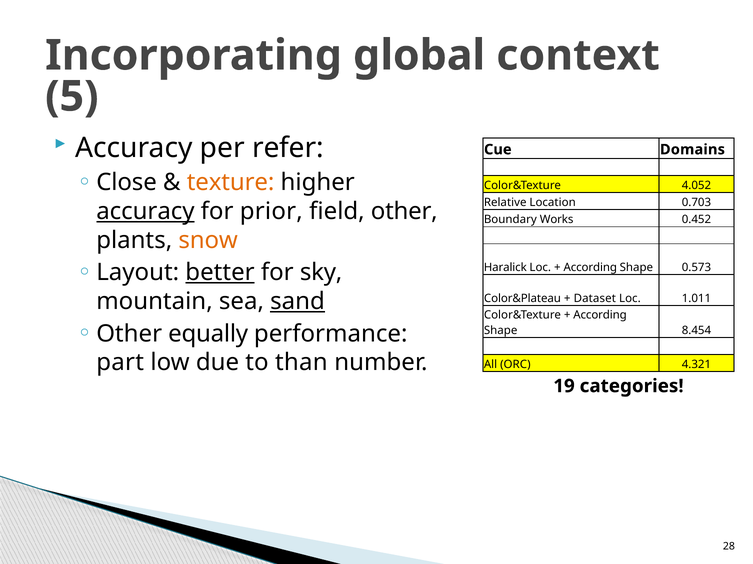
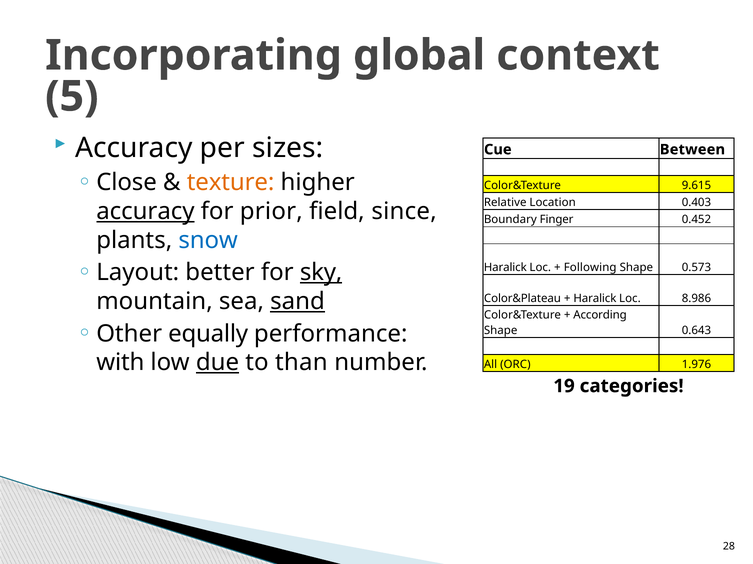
refer: refer -> sizes (288, 148)
Domains: Domains -> Between (692, 150)
4.052: 4.052 -> 9.615 (696, 186)
0.703: 0.703 -> 0.403 (696, 203)
field other: other -> since (404, 212)
Works: Works -> Finger (557, 220)
snow colour: orange -> blue (208, 241)
better underline: present -> none (220, 273)
sky underline: none -> present (321, 273)
According: According -> Following (590, 268)
Dataset: Dataset -> Haralick (595, 299)
1.011: 1.011 -> 8.986 (696, 299)
8.454: 8.454 -> 0.643 (696, 331)
part: part -> with (120, 363)
due underline: none -> present (218, 363)
4.321: 4.321 -> 1.976 (696, 365)
